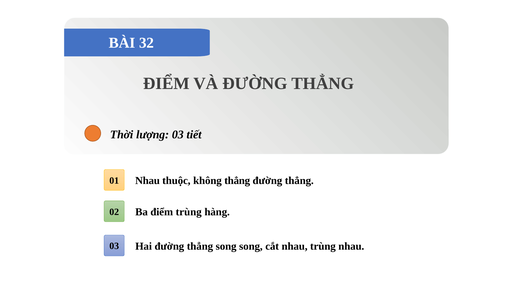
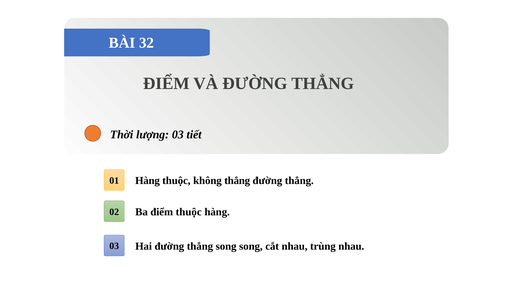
Nhau: Nhau -> Hàng (148, 180)
điểm trùng: trùng -> thuộc (189, 212)
